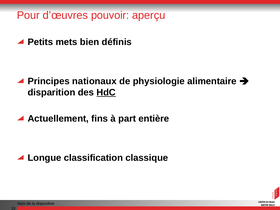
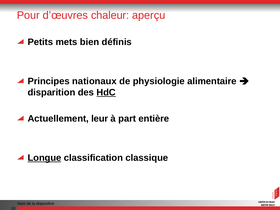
pouvoir: pouvoir -> chaleur (110, 15)
fins: fins -> leur (100, 119)
Longue underline: none -> present (44, 158)
